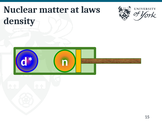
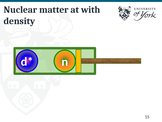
laws: laws -> with (91, 10)
